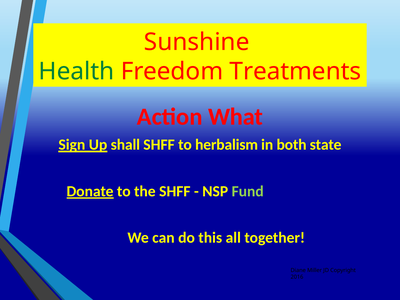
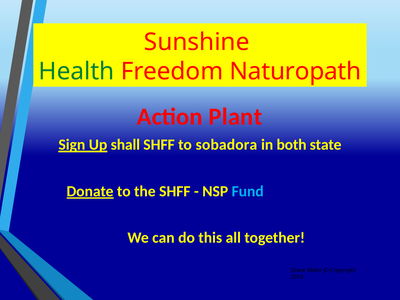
Treatments: Treatments -> Naturopath (295, 71)
What: What -> Plant (235, 117)
herbalism: herbalism -> sobadora (226, 145)
Fund colour: light green -> light blue (248, 191)
